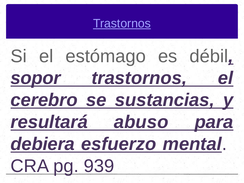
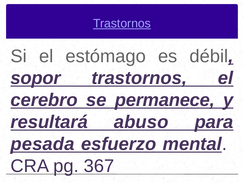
sustancias: sustancias -> permanece (165, 100)
debiera: debiera -> pesada (43, 144)
939: 939 -> 367 (99, 166)
